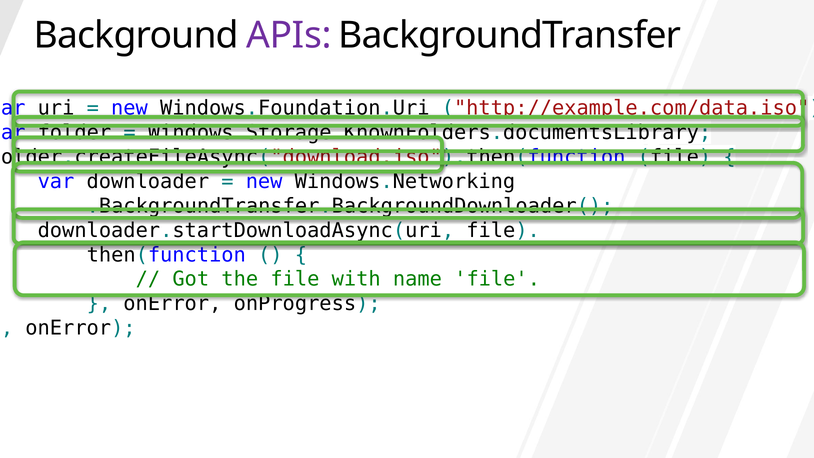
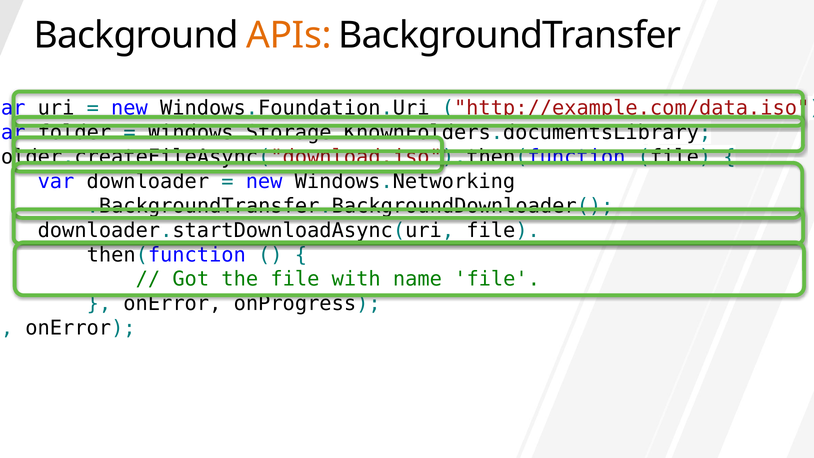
APIs colour: purple -> orange (289, 35)
